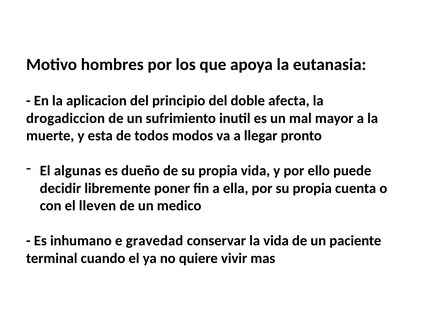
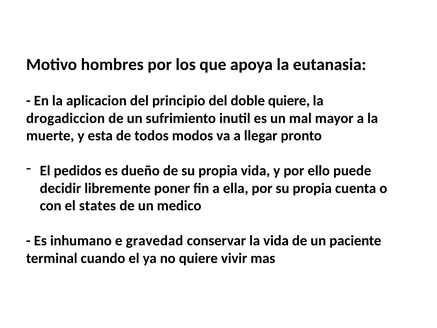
doble afecta: afecta -> quiere (289, 101)
algunas: algunas -> pedidos (78, 171)
lleven: lleven -> states (97, 206)
